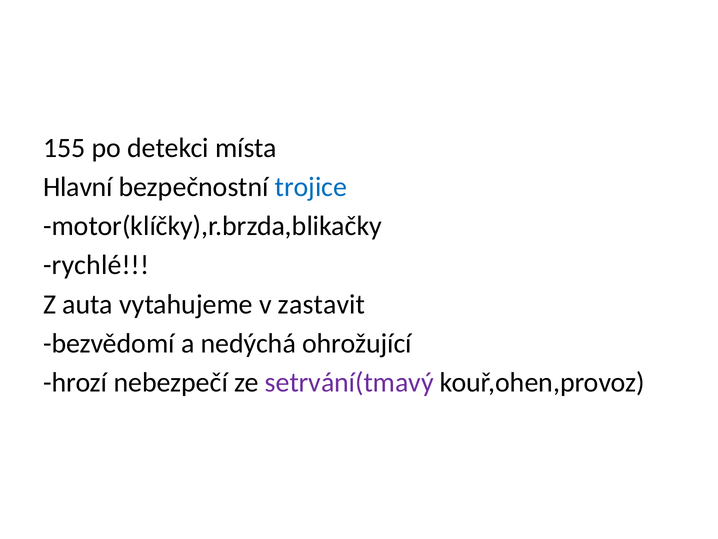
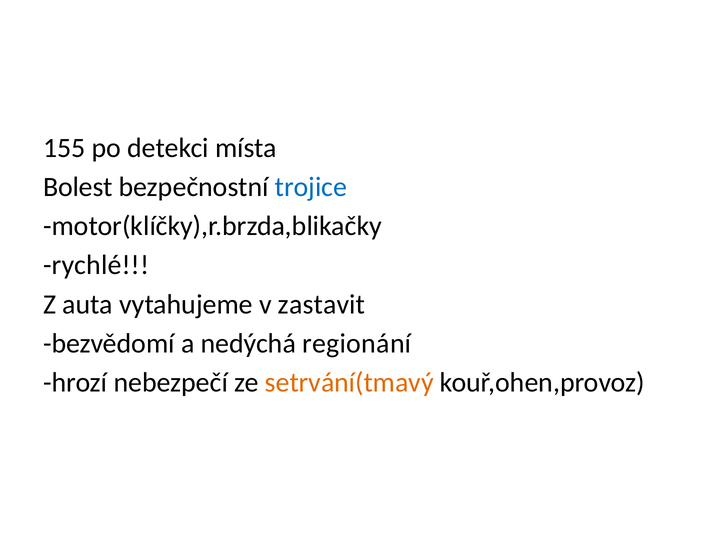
Hlavní: Hlavní -> Bolest (78, 187)
ohrožující: ohrožující -> regionání (357, 343)
setrvání(tmavý colour: purple -> orange (349, 382)
